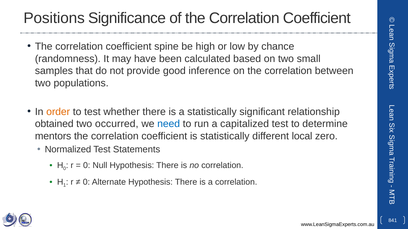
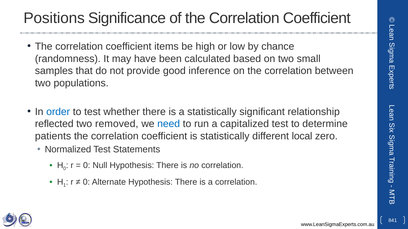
spine: spine -> items (166, 47)
order colour: orange -> blue (58, 112)
obtained: obtained -> reflected (54, 124)
occurred: occurred -> removed (117, 124)
mentors: mentors -> patients (53, 136)
